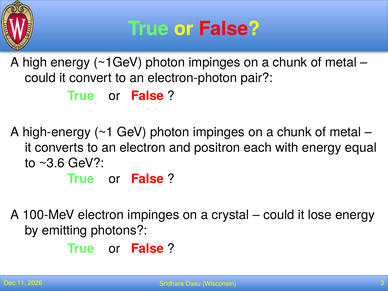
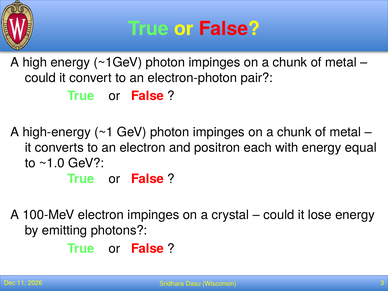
~3.6: ~3.6 -> ~1.0 (52, 163)
